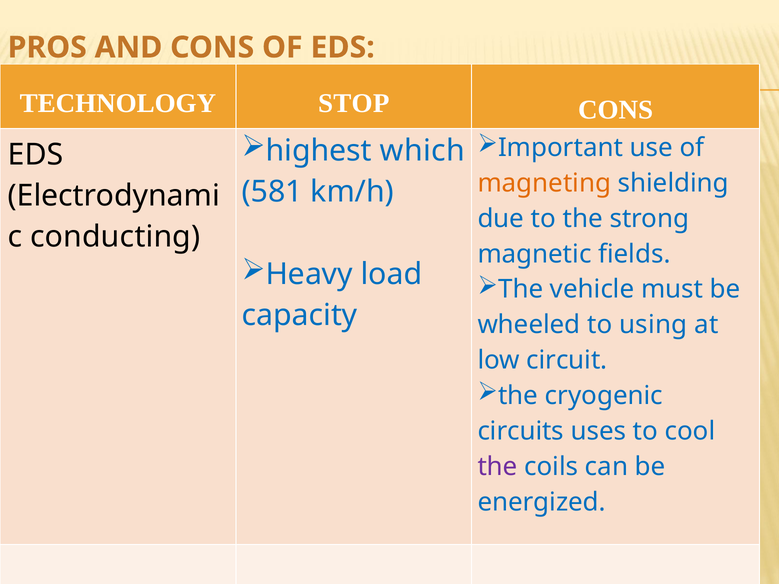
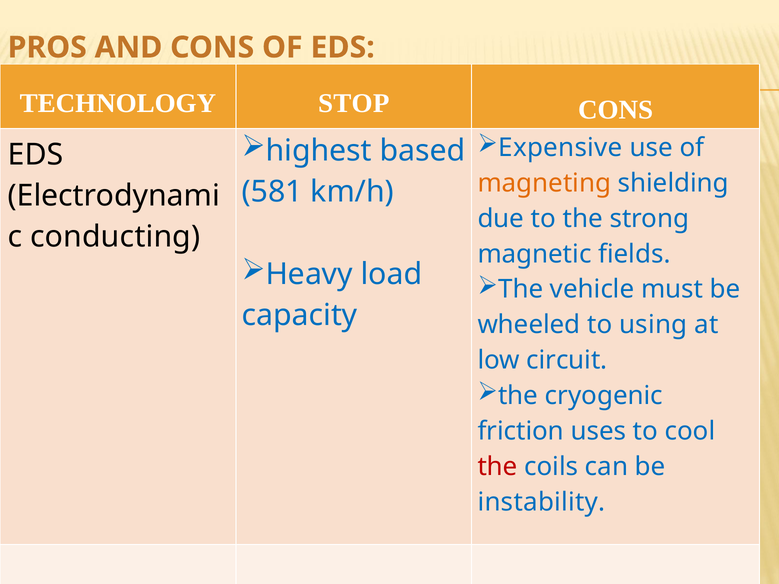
Important: Important -> Expensive (560, 148)
which: which -> based (423, 151)
circuits: circuits -> friction (521, 431)
the colour: purple -> red (498, 467)
energized: energized -> instability (542, 502)
